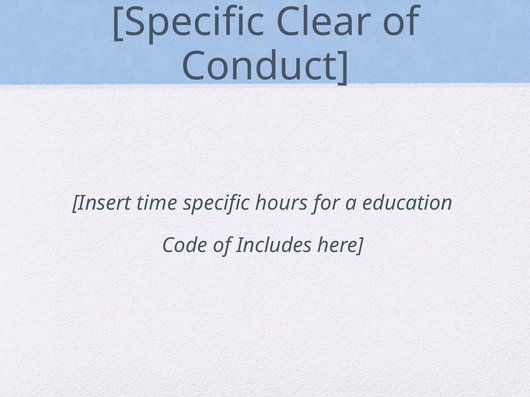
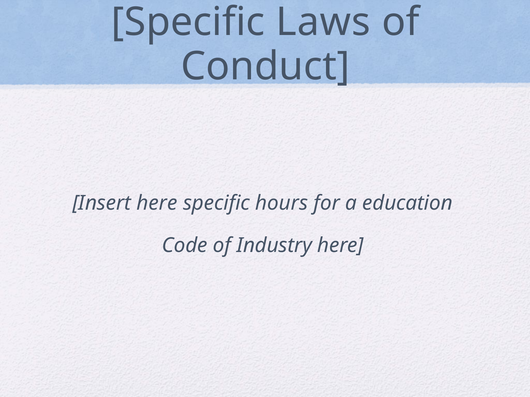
Clear: Clear -> Laws (323, 22)
Insert time: time -> here (157, 203)
Includes: Includes -> Industry (274, 246)
